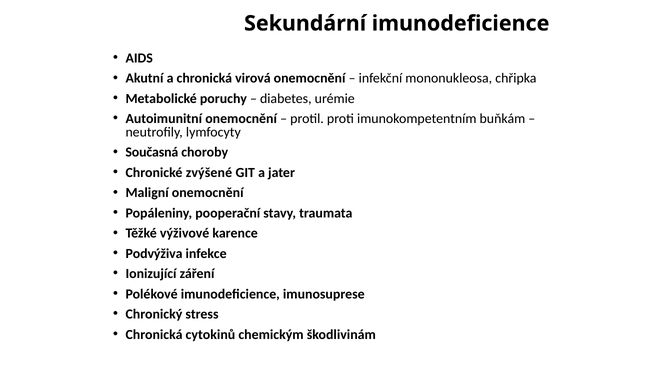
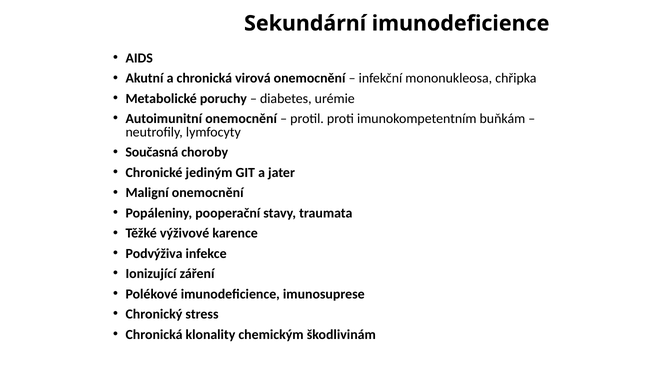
zvýšené: zvýšené -> jediným (209, 173)
cytokinů: cytokinů -> klonality (210, 335)
